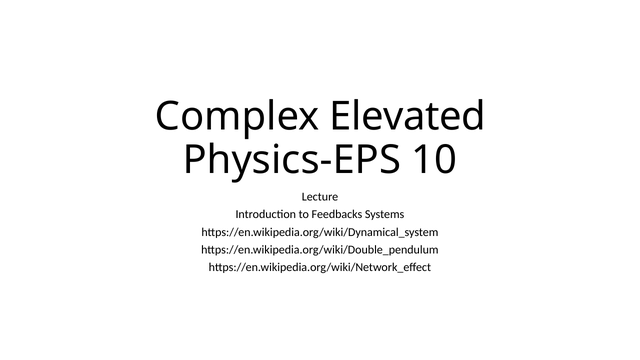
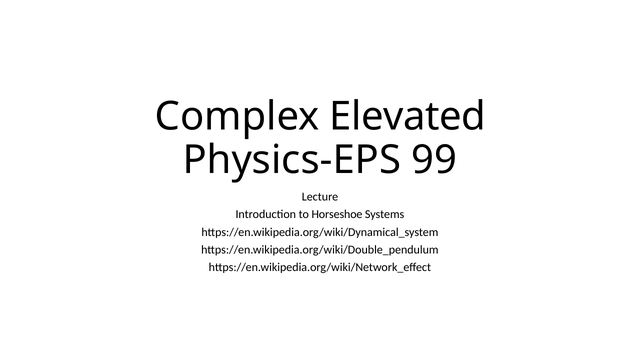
10: 10 -> 99 (434, 160)
Feedbacks: Feedbacks -> Horseshoe (337, 215)
